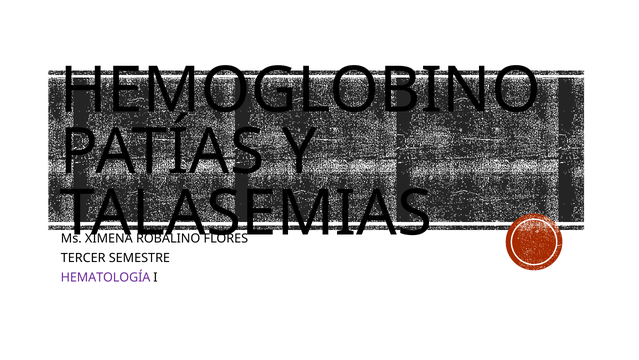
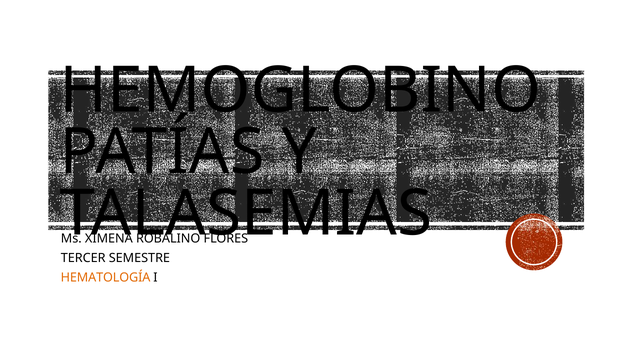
HEMATOLOGÍA colour: purple -> orange (106, 277)
